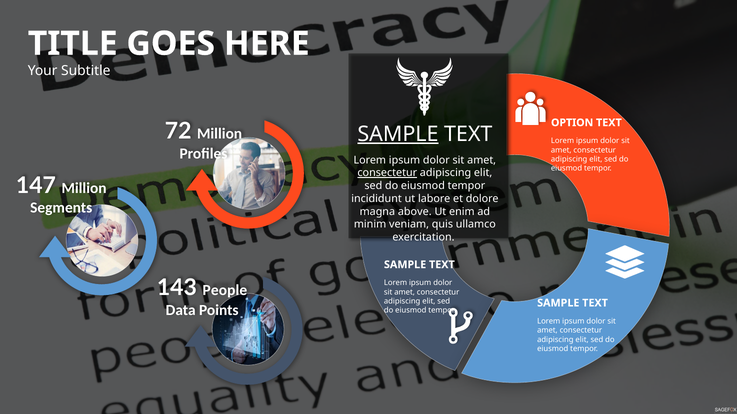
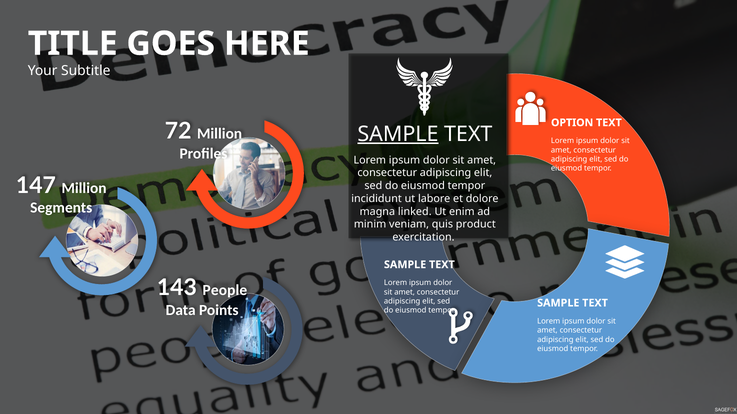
consectetur underline: present -> none (387, 173)
above: above -> linked (415, 212)
ullamco: ullamco -> product (476, 225)
